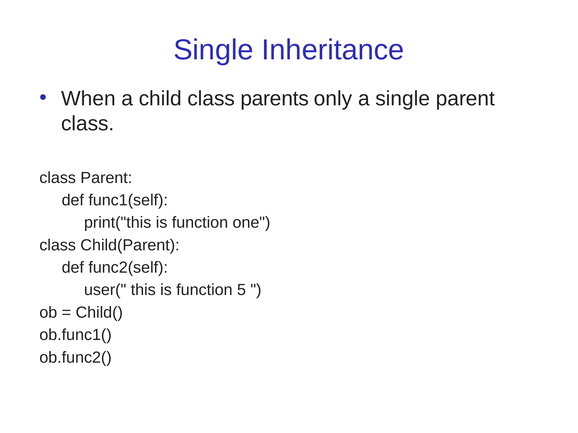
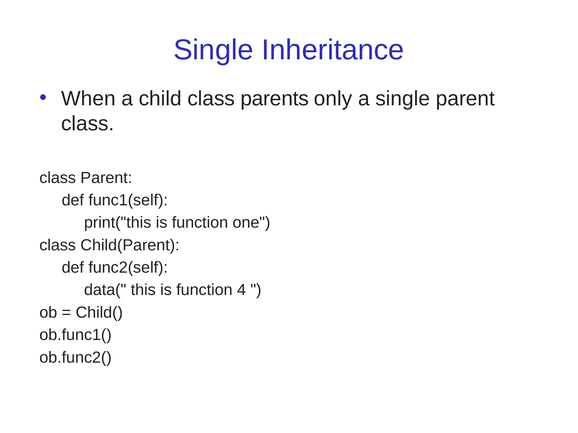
user(: user( -> data( (105, 290)
5: 5 -> 4 (241, 290)
